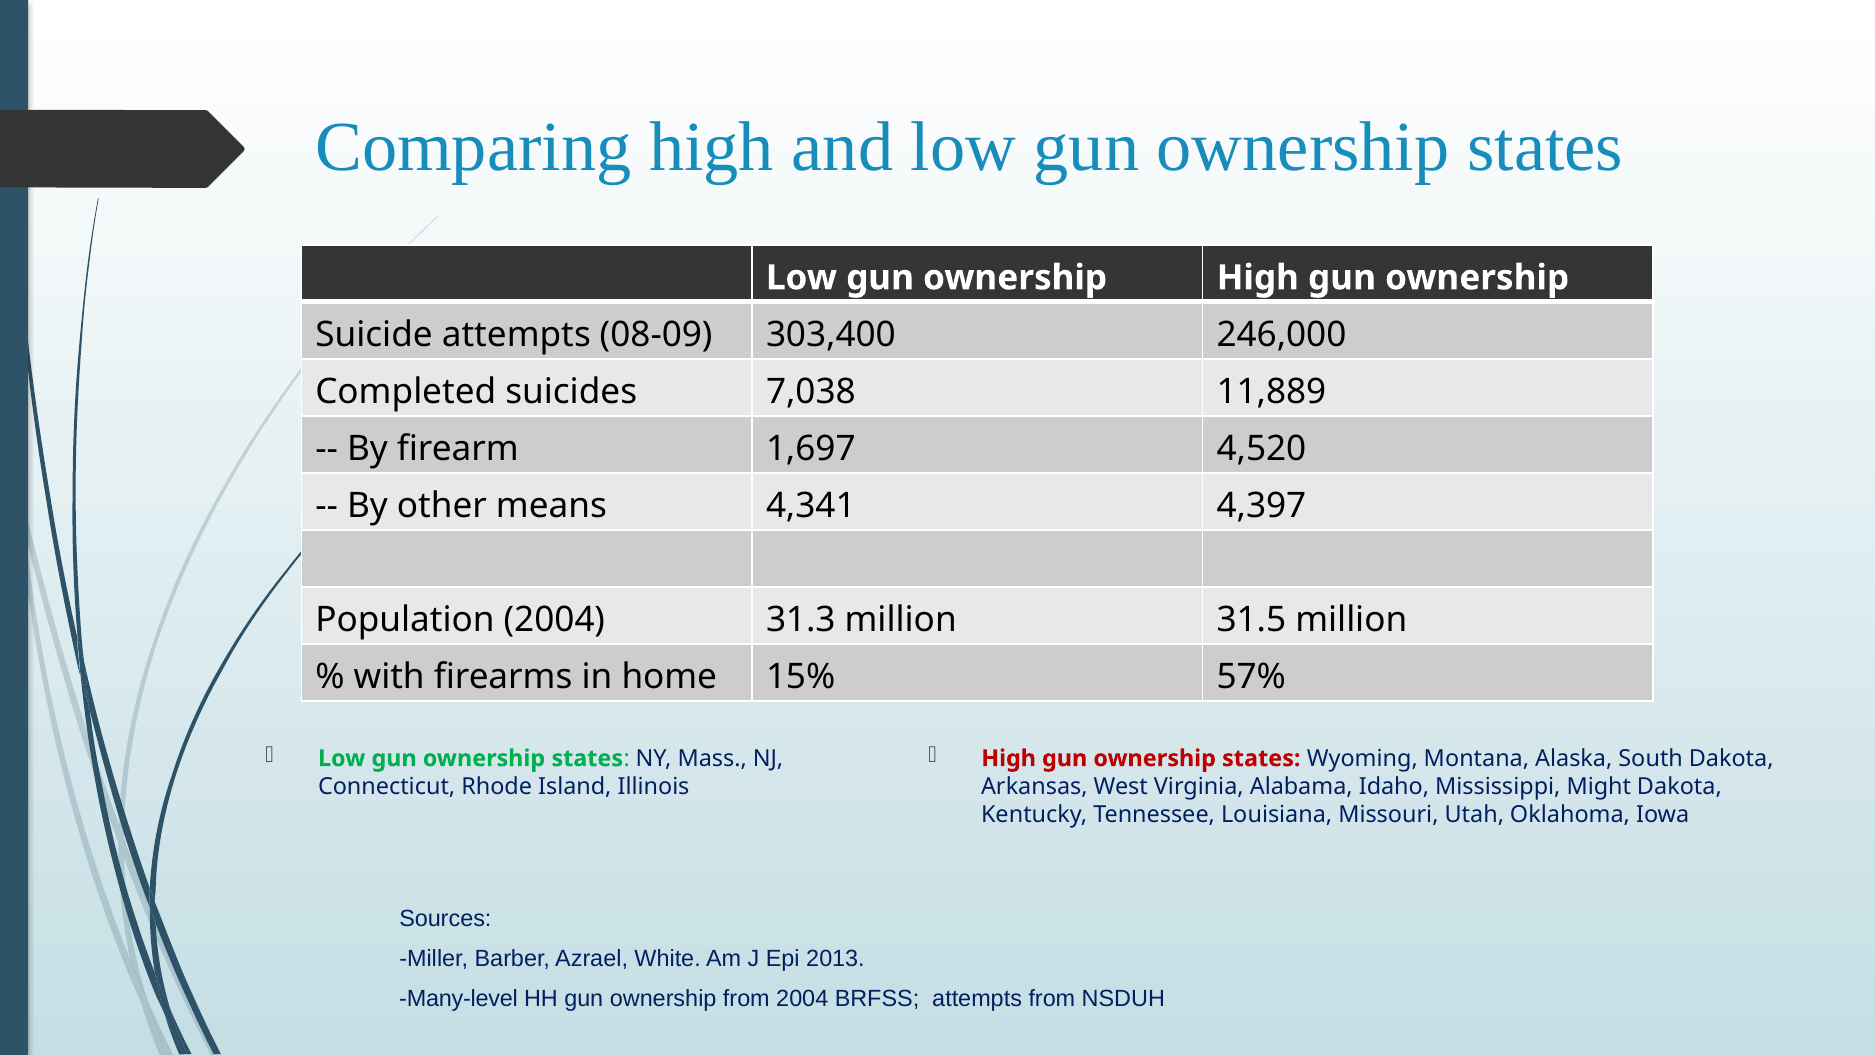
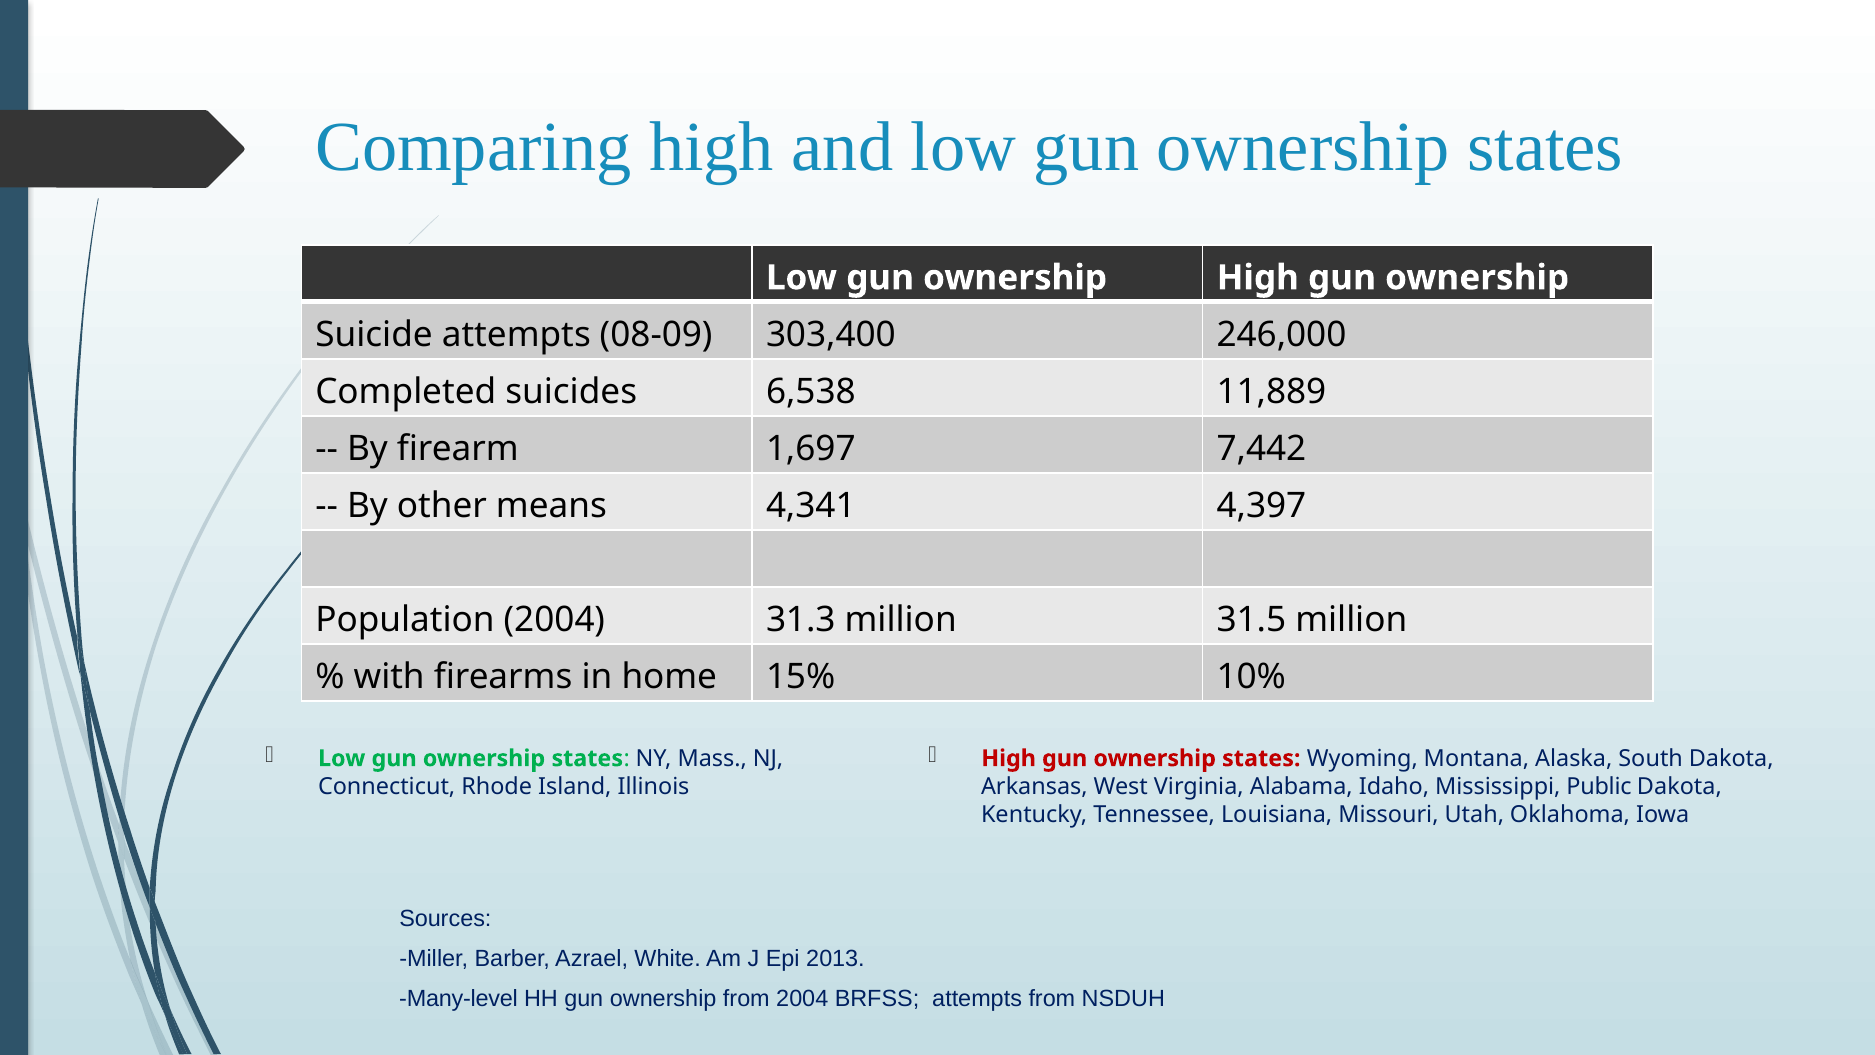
7,038: 7,038 -> 6,538 (811, 392)
4,520: 4,520 -> 7,442 (1261, 449)
57%: 57% -> 10% (1251, 677)
Might: Might -> Public (1599, 786)
